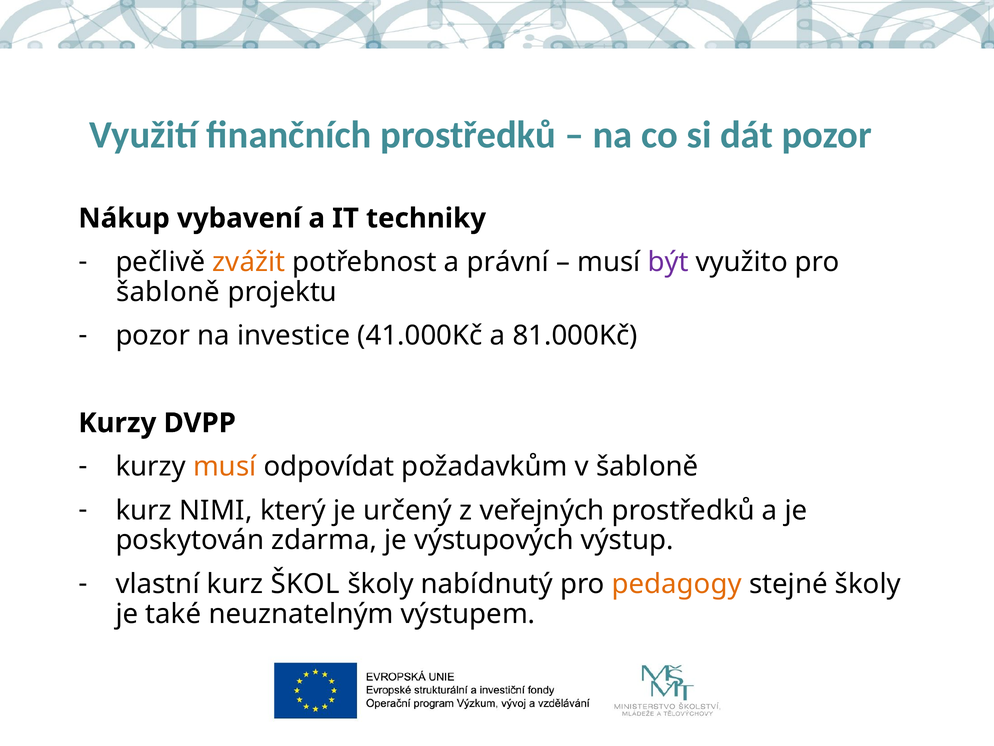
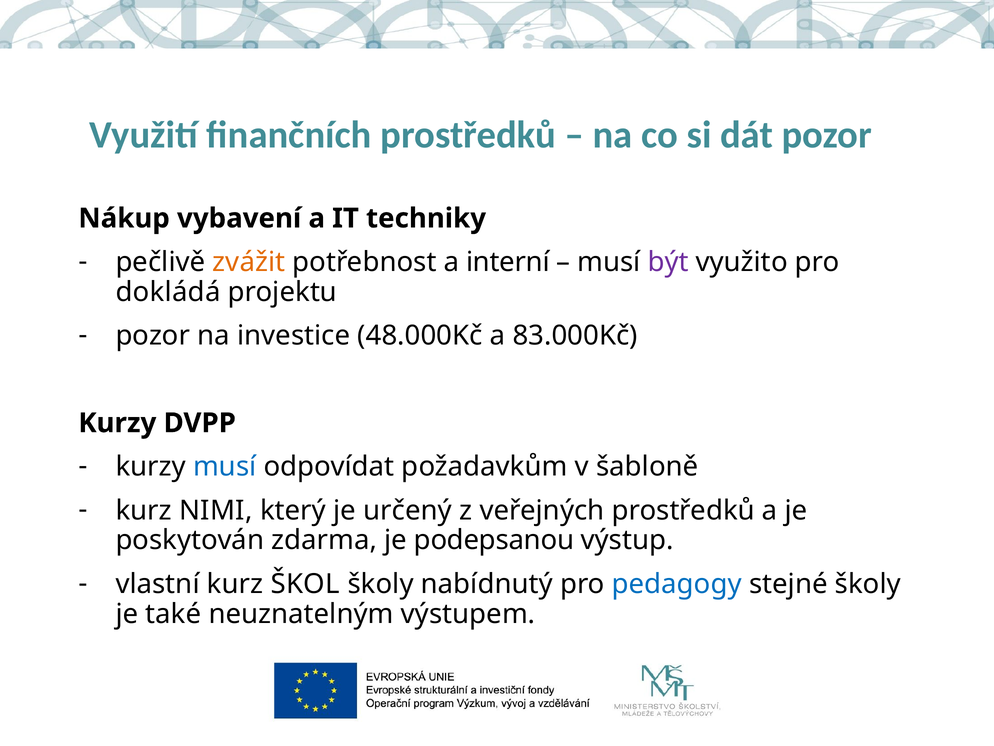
právní: právní -> interní (508, 262)
šabloně: šabloně -> dokládá (168, 292)
41.000Kč: 41.000Kč -> 48.000Kč (420, 335)
81.000Kč: 81.000Kč -> 83.000Kč (575, 335)
musí colour: orange -> blue (225, 466)
výstupových: výstupových -> podepsanou (494, 540)
pedagogy colour: orange -> blue (677, 584)
